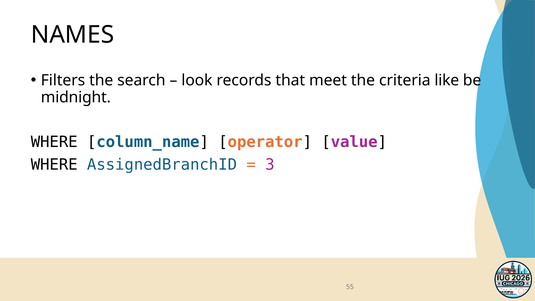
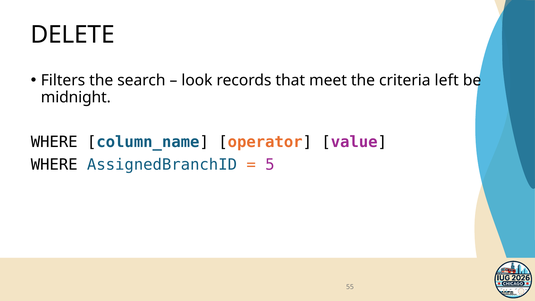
NAMES: NAMES -> DELETE (73, 35)
like: like -> left (447, 80)
3: 3 -> 5 (270, 164)
